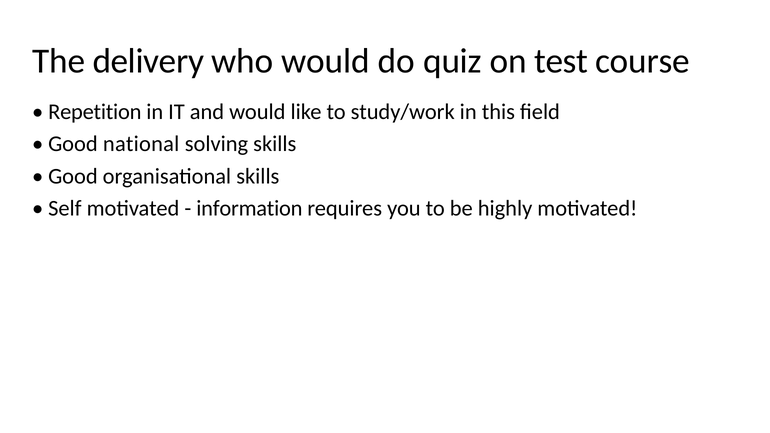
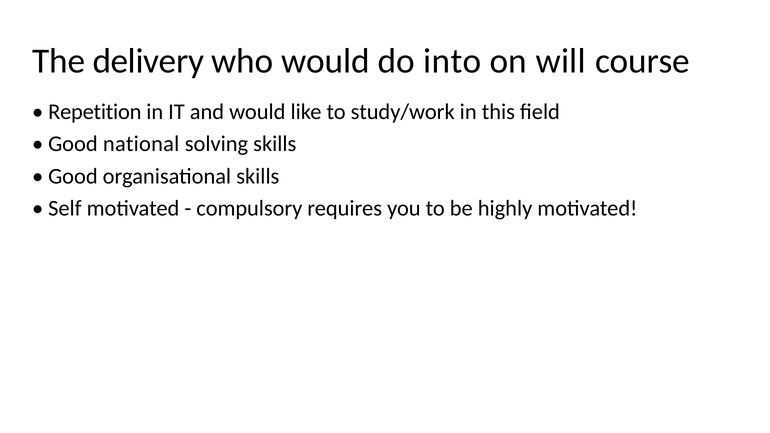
quiz: quiz -> into (452, 61)
test: test -> will (561, 61)
information: information -> compulsory (249, 209)
